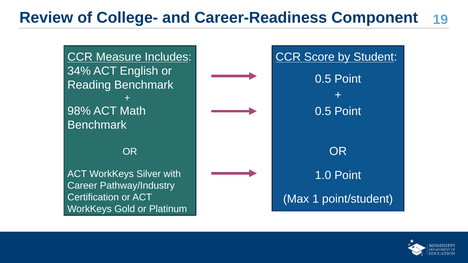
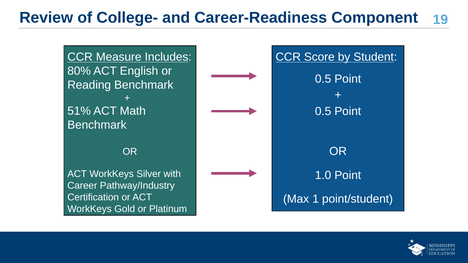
34%: 34% -> 80% (79, 71)
98%: 98% -> 51% (79, 111)
